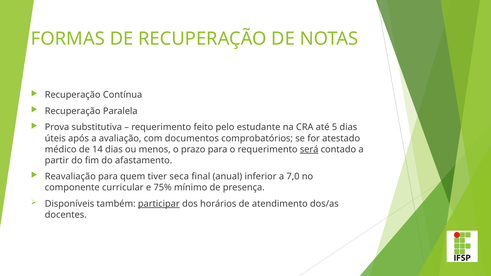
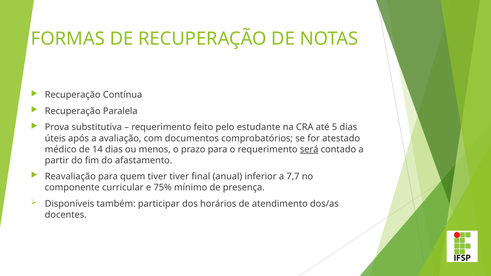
tiver seca: seca -> tiver (179, 177)
7,0: 7,0 -> 7,7 (293, 177)
participar underline: present -> none (159, 204)
